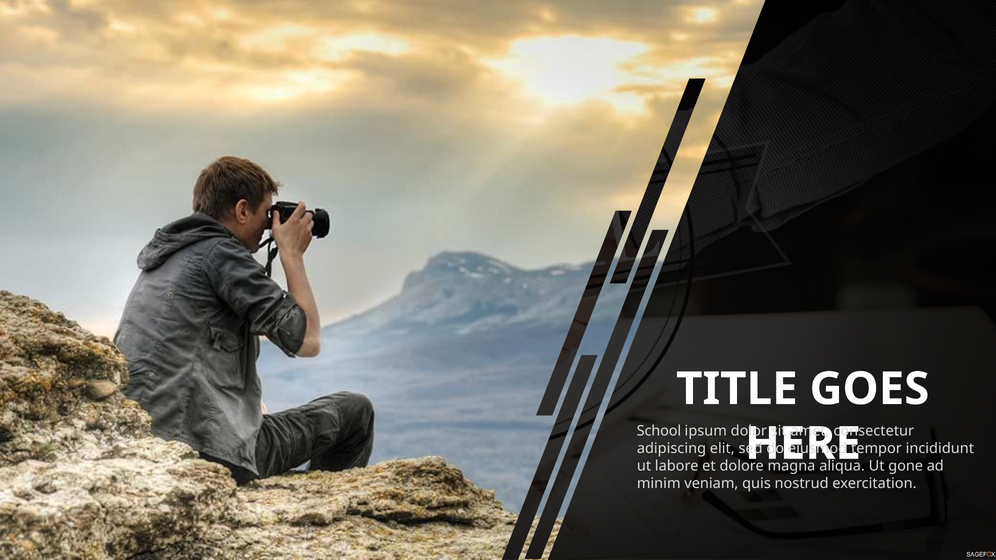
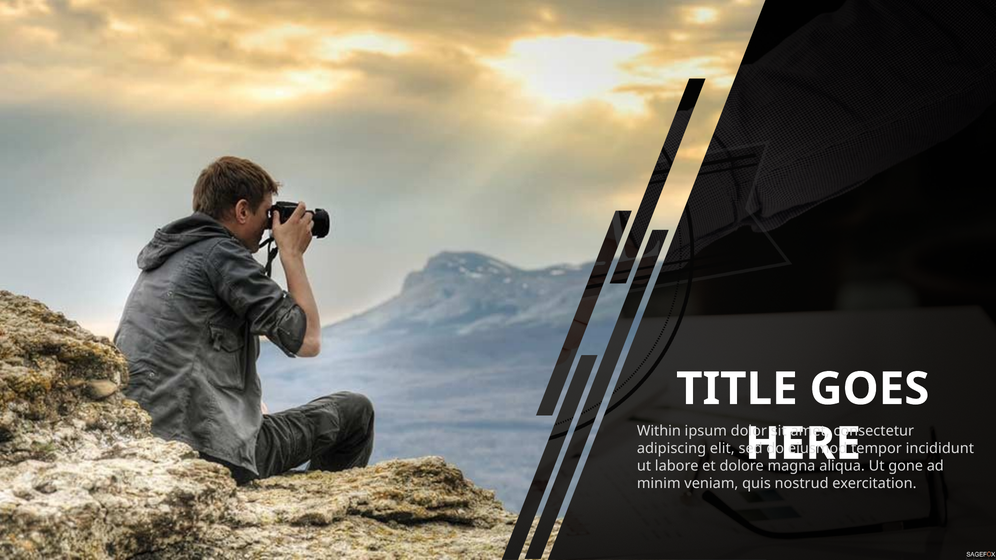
School: School -> Within (659, 431)
